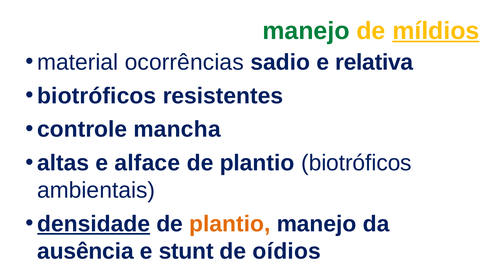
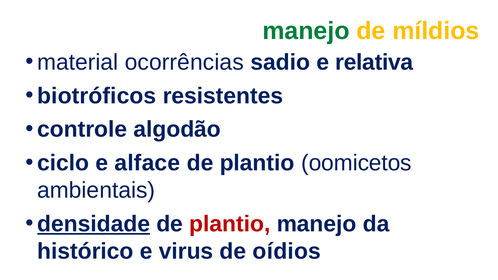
míldios underline: present -> none (436, 31)
mancha: mancha -> algodão (177, 130)
altas: altas -> ciclo (63, 163)
plantio biotróficos: biotróficos -> oomicetos (357, 163)
plantio colour: orange -> red (230, 224)
ausência: ausência -> histórico (85, 251)
stunt: stunt -> virus (186, 251)
